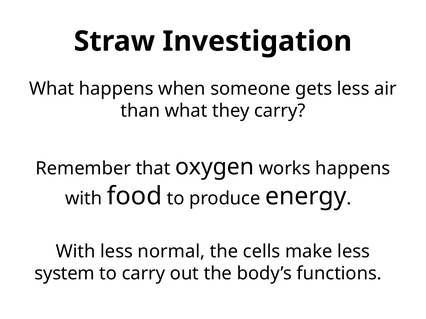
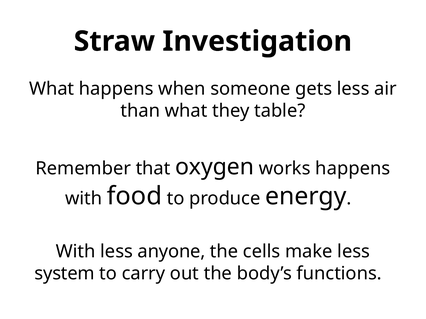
they carry: carry -> table (280, 111)
normal: normal -> anyone (172, 252)
